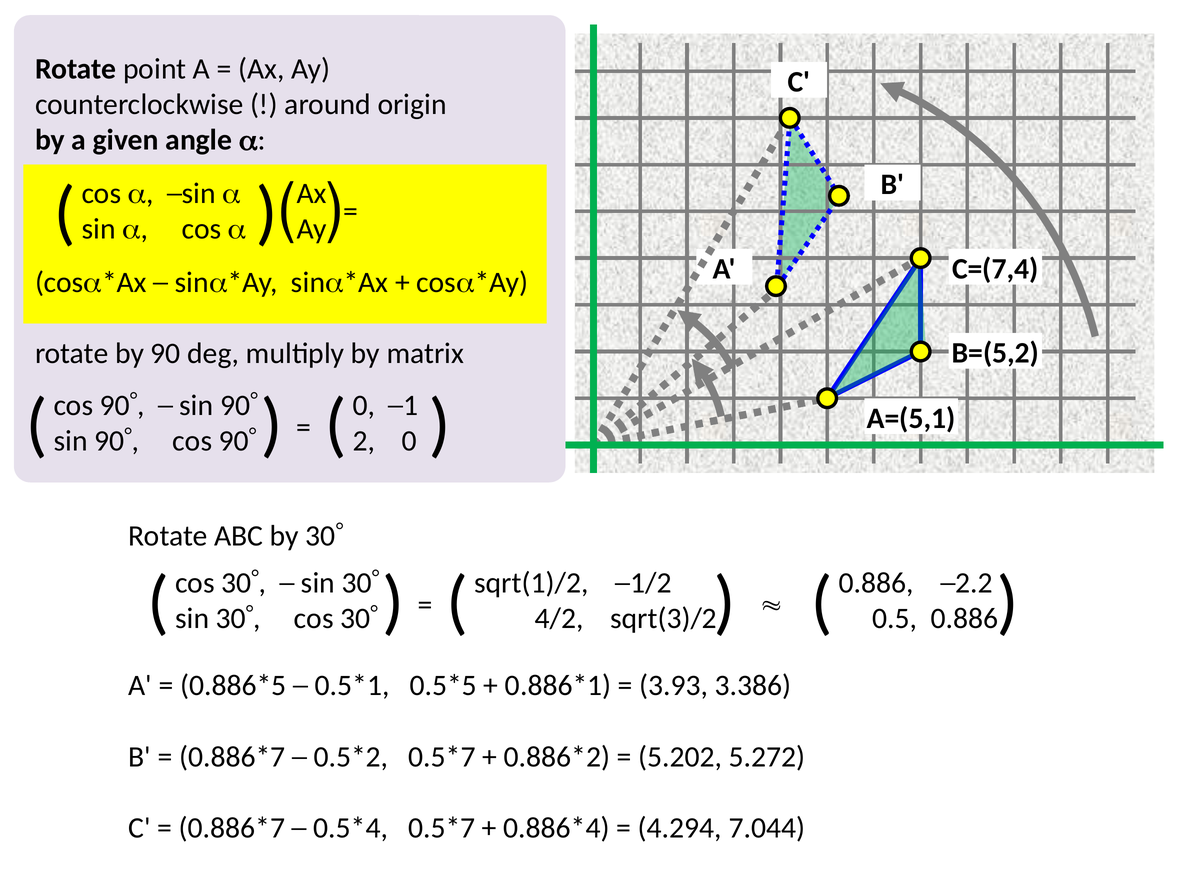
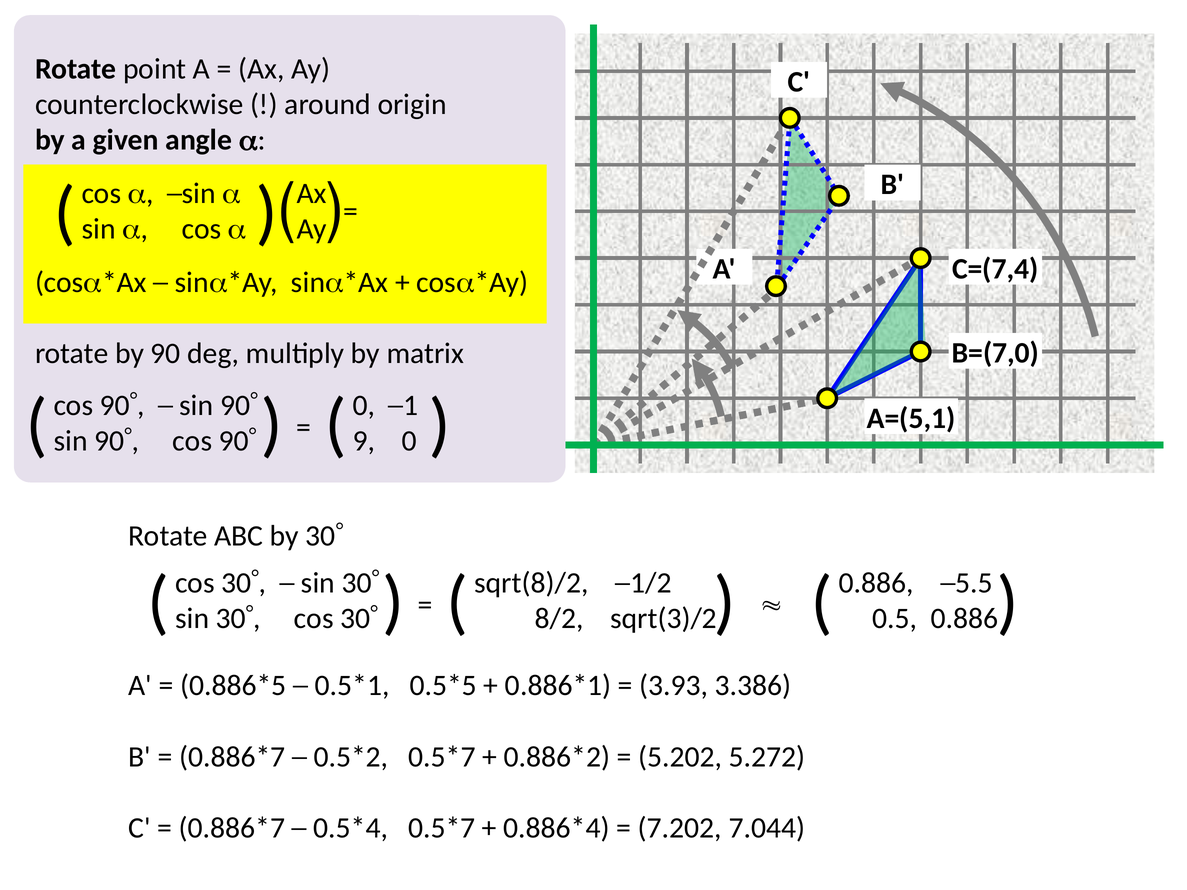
B=(5,2: B=(5,2 -> B=(7,0 (995, 353)
2: 2 -> 9 (364, 441)
sqrt(1)/2: sqrt(1)/2 -> sqrt(8)/2 (531, 583)
─2.2: ─2.2 -> ─5.5 (967, 583)
4/2: 4/2 -> 8/2 (559, 619)
4.294: 4.294 -> 7.202 (680, 828)
